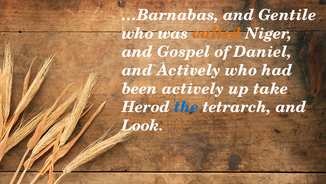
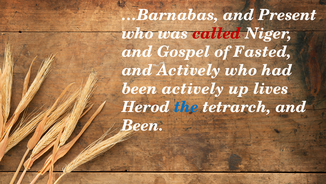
Gentile: Gentile -> Present (287, 15)
called colour: orange -> red (217, 33)
Daniel: Daniel -> Fasted (263, 52)
take: take -> lives (271, 88)
Look: Look -> Been (143, 125)
